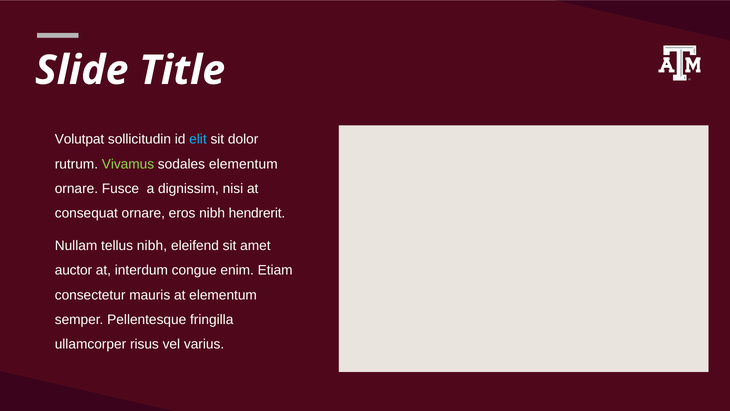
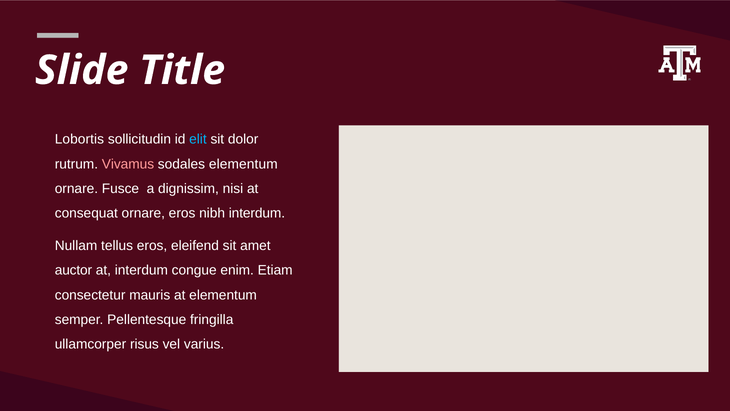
Volutpat: Volutpat -> Lobortis (79, 139)
Vivamus colour: light green -> pink (128, 164)
nibh hendrerit: hendrerit -> interdum (257, 213)
tellus nibh: nibh -> eros (152, 245)
